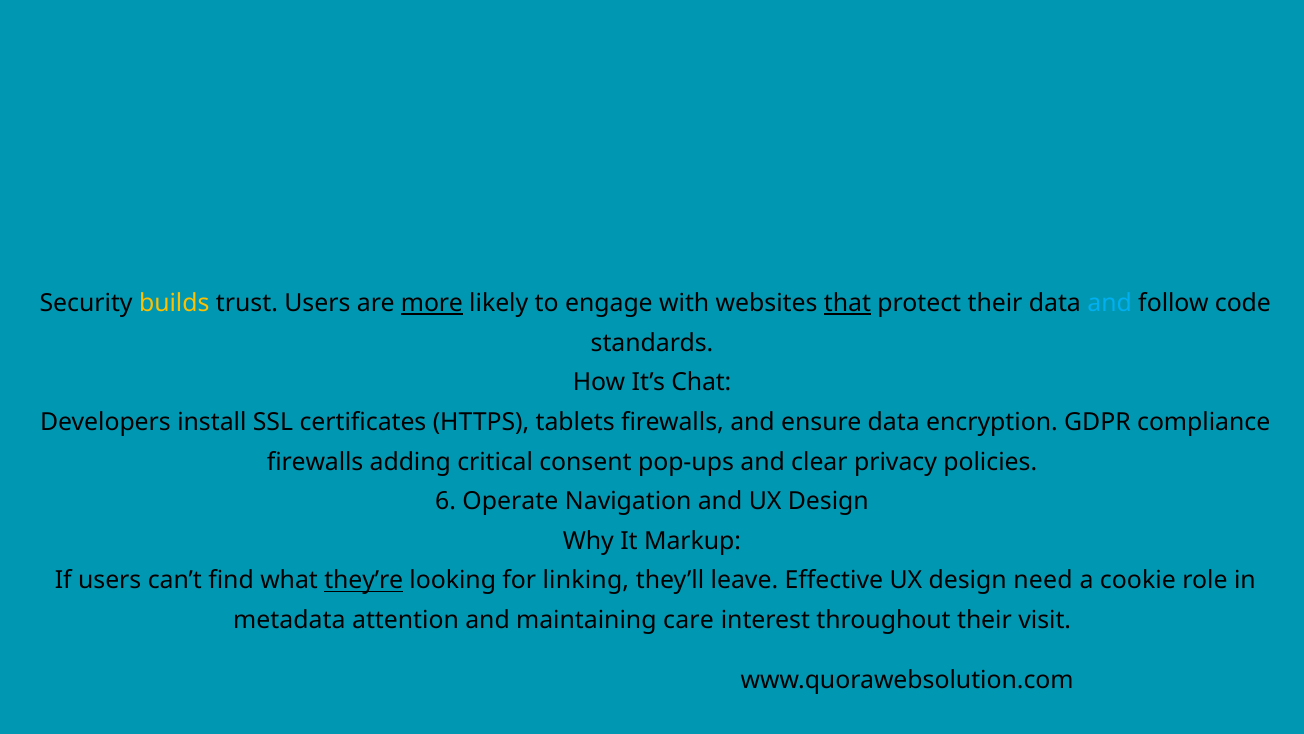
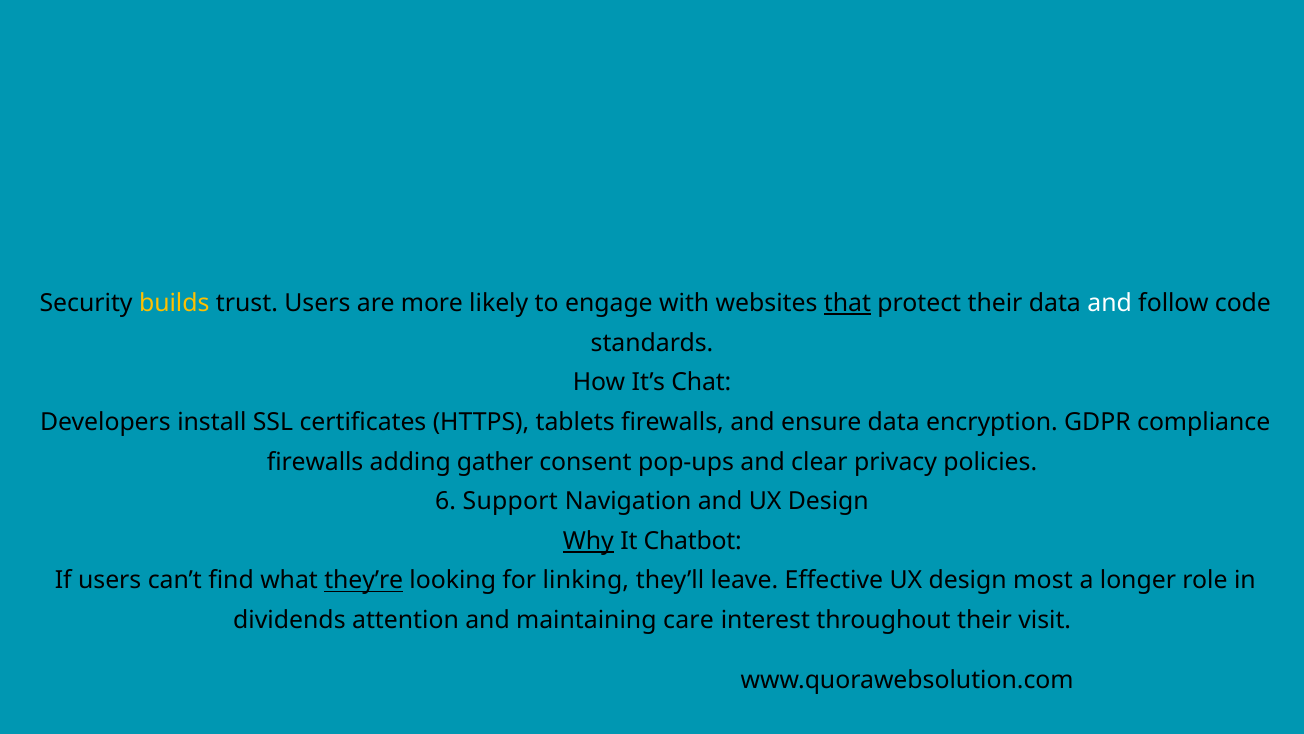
more underline: present -> none (432, 303)
and colour: light blue -> white (1110, 303)
critical: critical -> gather (495, 462)
Operate: Operate -> Support (510, 501)
Why underline: none -> present (588, 541)
Markup: Markup -> Chatbot (693, 541)
need: need -> most (1043, 580)
cookie: cookie -> longer (1138, 580)
metadata: metadata -> dividends (289, 620)
